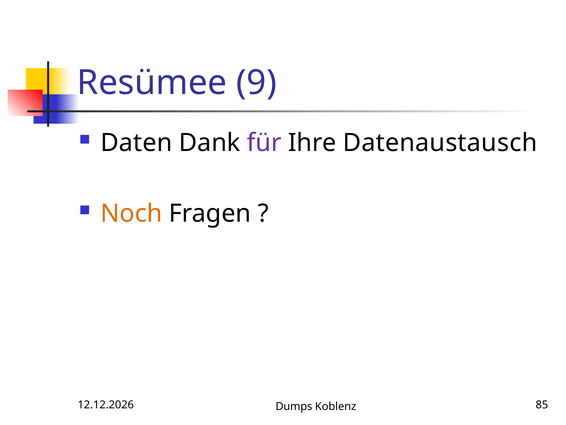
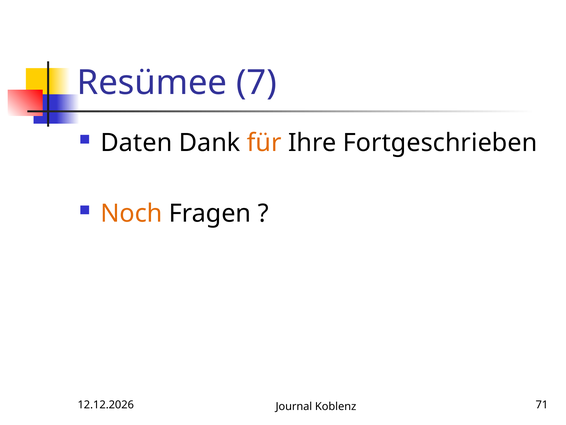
9: 9 -> 7 (256, 83)
für colour: purple -> orange (264, 143)
Datenaustausch: Datenaustausch -> Fortgeschrieben (440, 143)
Dumps: Dumps -> Journal (294, 406)
85: 85 -> 71 (542, 404)
